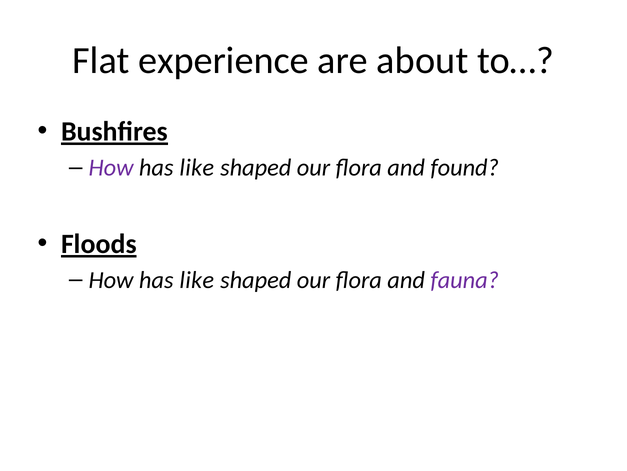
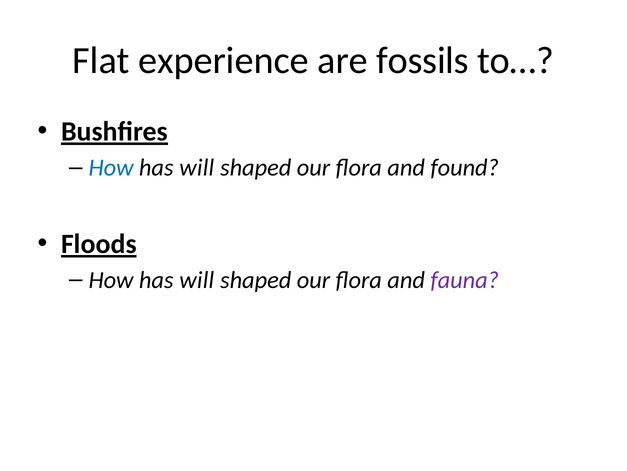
about: about -> fossils (423, 61)
How colour: purple -> blue (111, 168)
like: like -> will (197, 168)
like: like -> will (197, 280)
